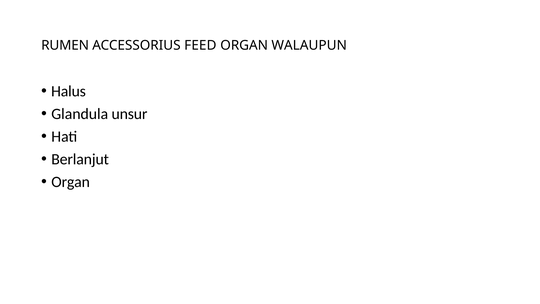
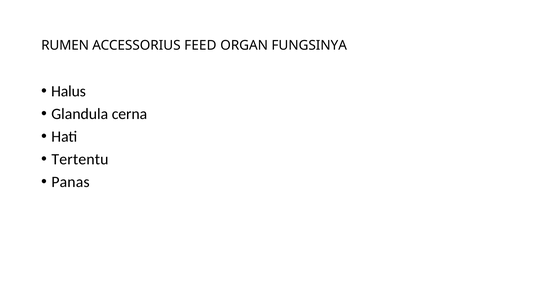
WALAUPUN: WALAUPUN -> FUNGSINYA (309, 45)
unsur: unsur -> cerna (129, 114)
Berlanjut: Berlanjut -> Tertentu (80, 159)
Organ: Organ -> Panas (70, 182)
